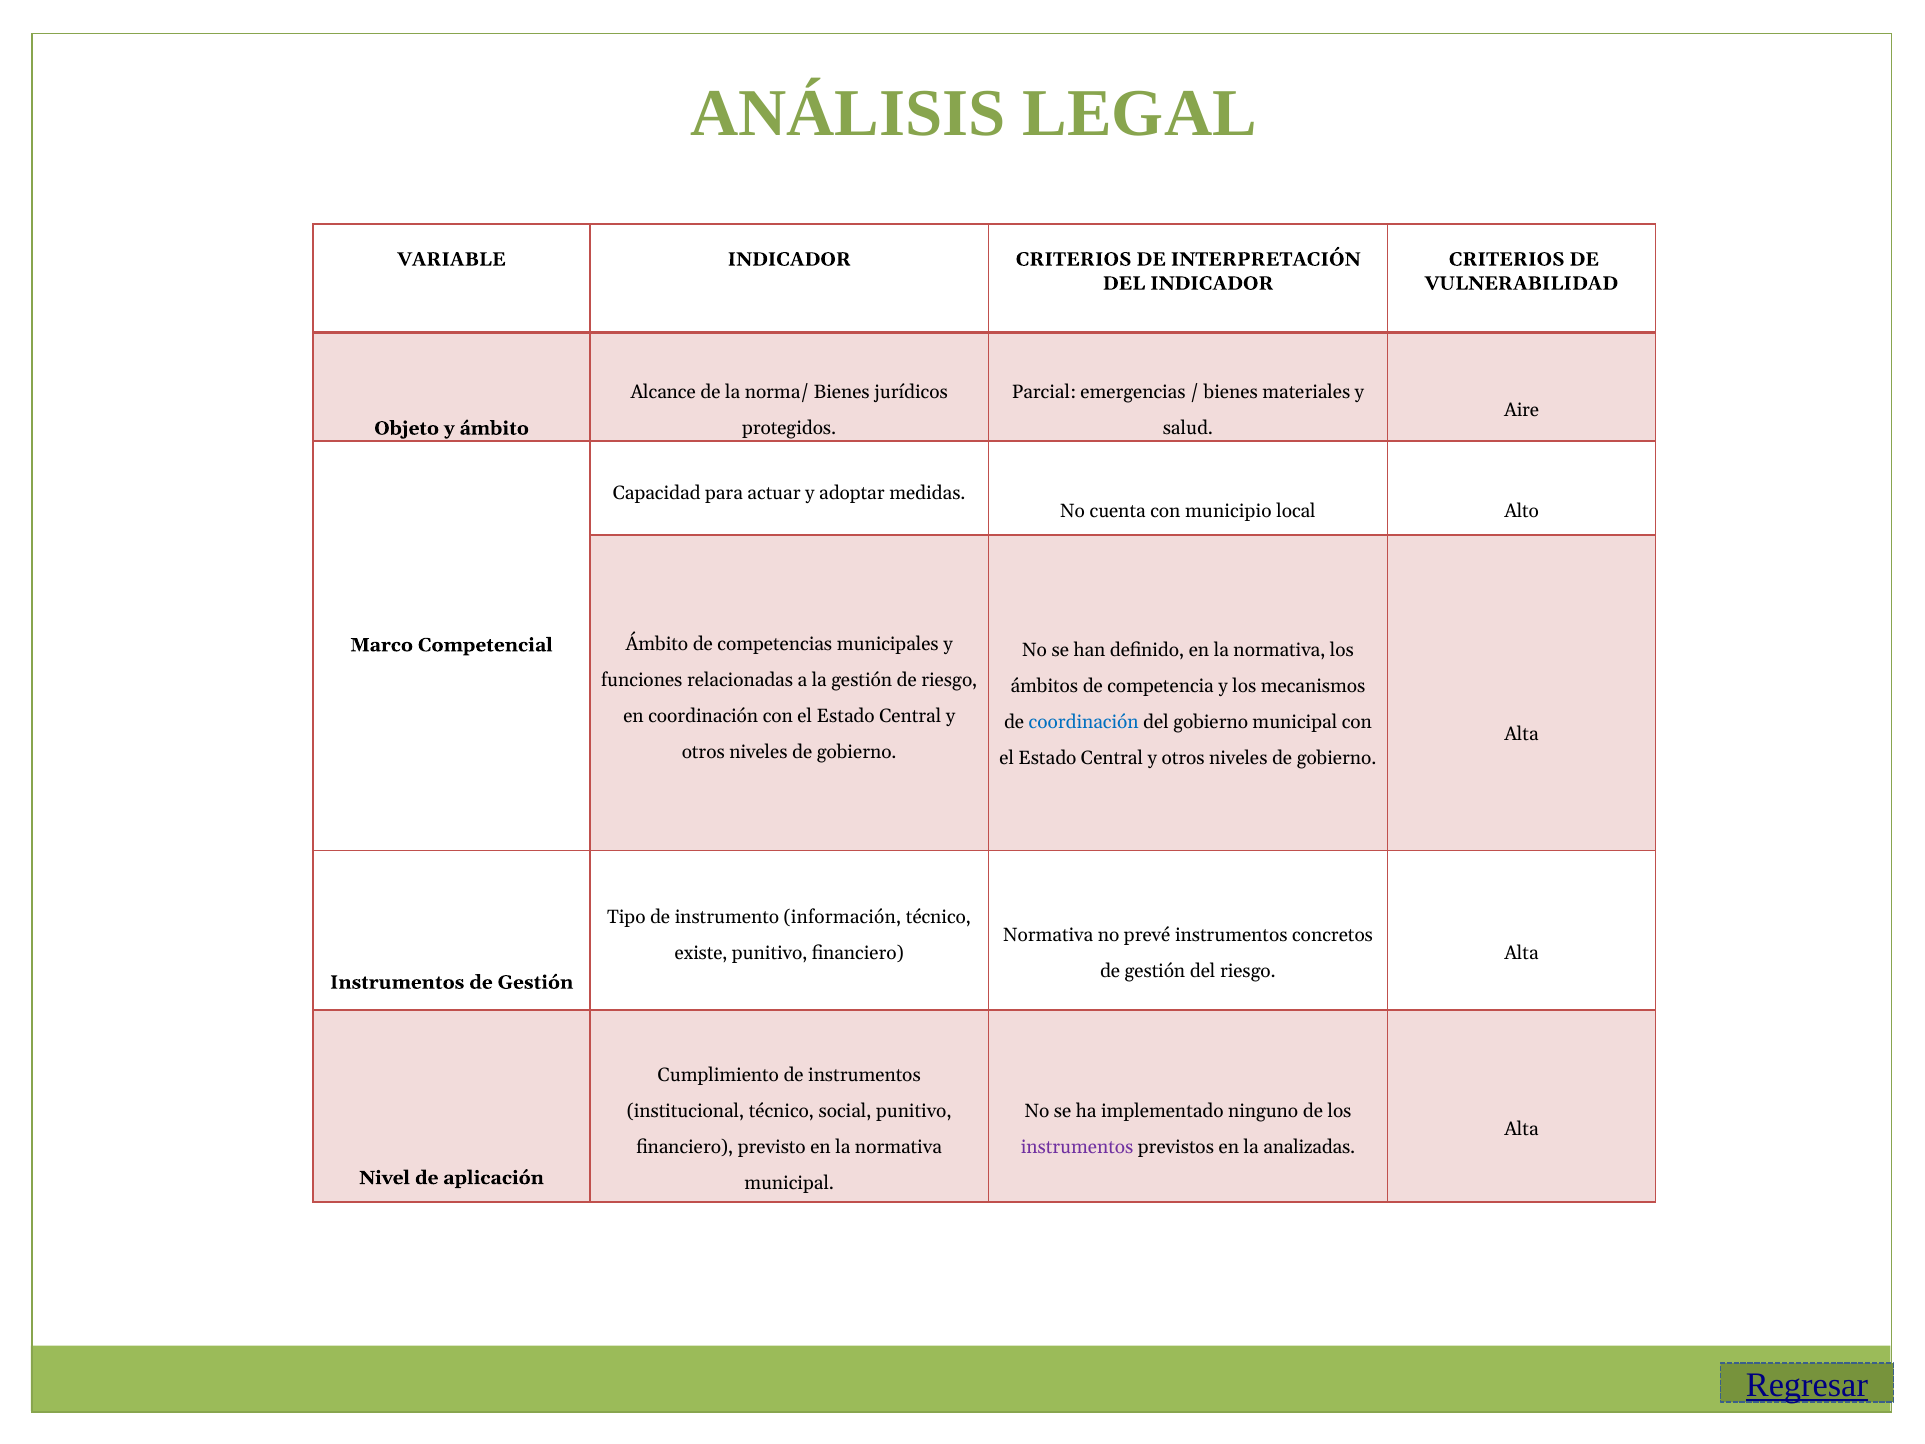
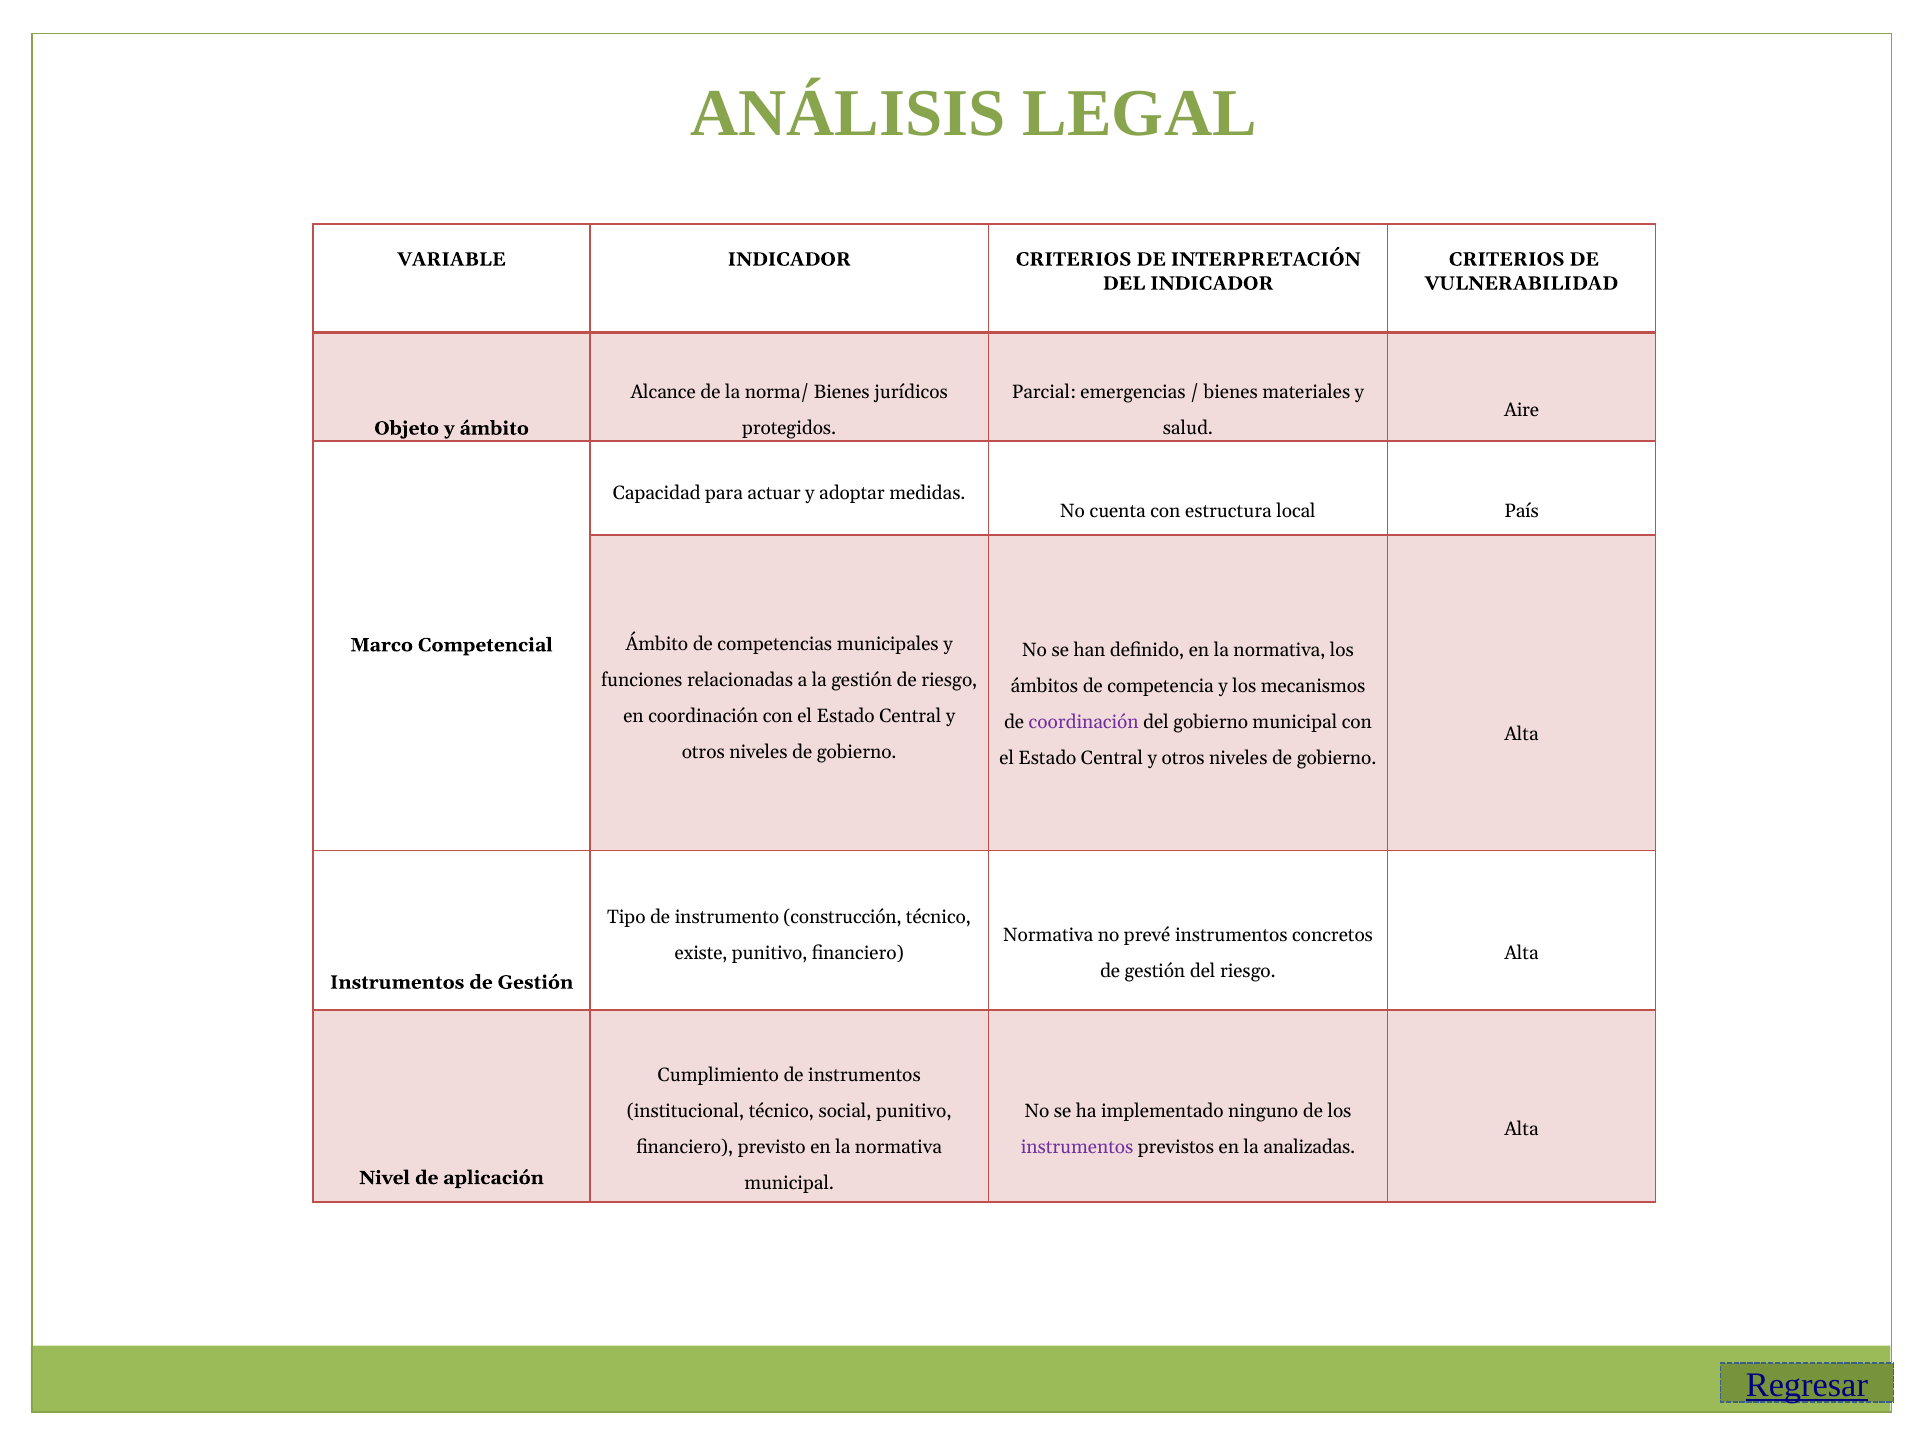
municipio: municipio -> estructura (1228, 511)
Alto: Alto -> País (1522, 511)
coordinación colour: blue -> purple (1084, 722)
información: información -> construcción (843, 917)
